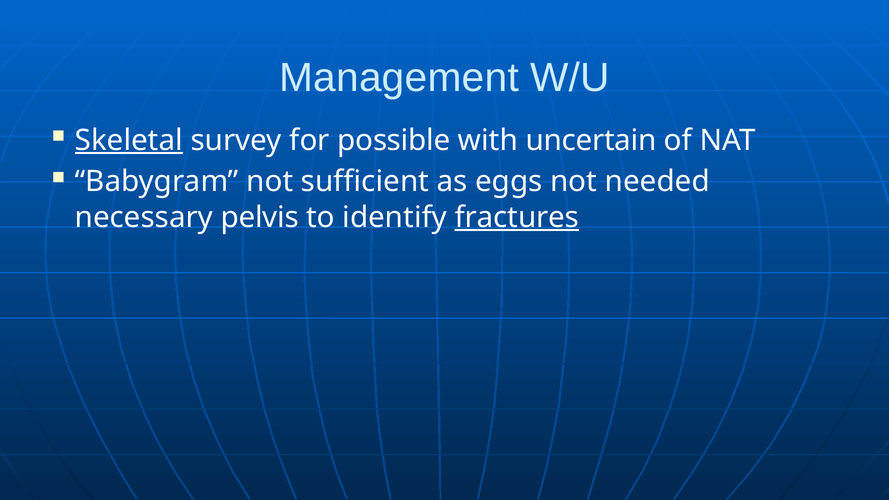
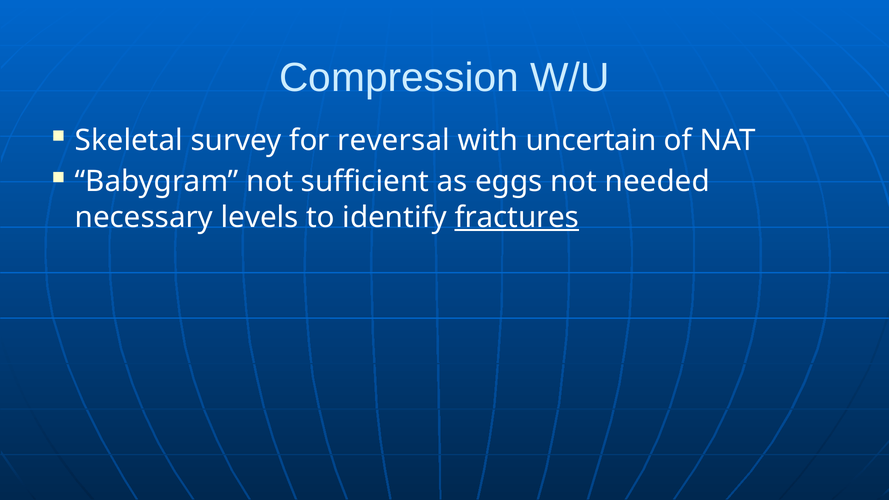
Management: Management -> Compression (399, 78)
Skeletal underline: present -> none (129, 140)
possible: possible -> reversal (394, 140)
pelvis: pelvis -> levels (260, 217)
